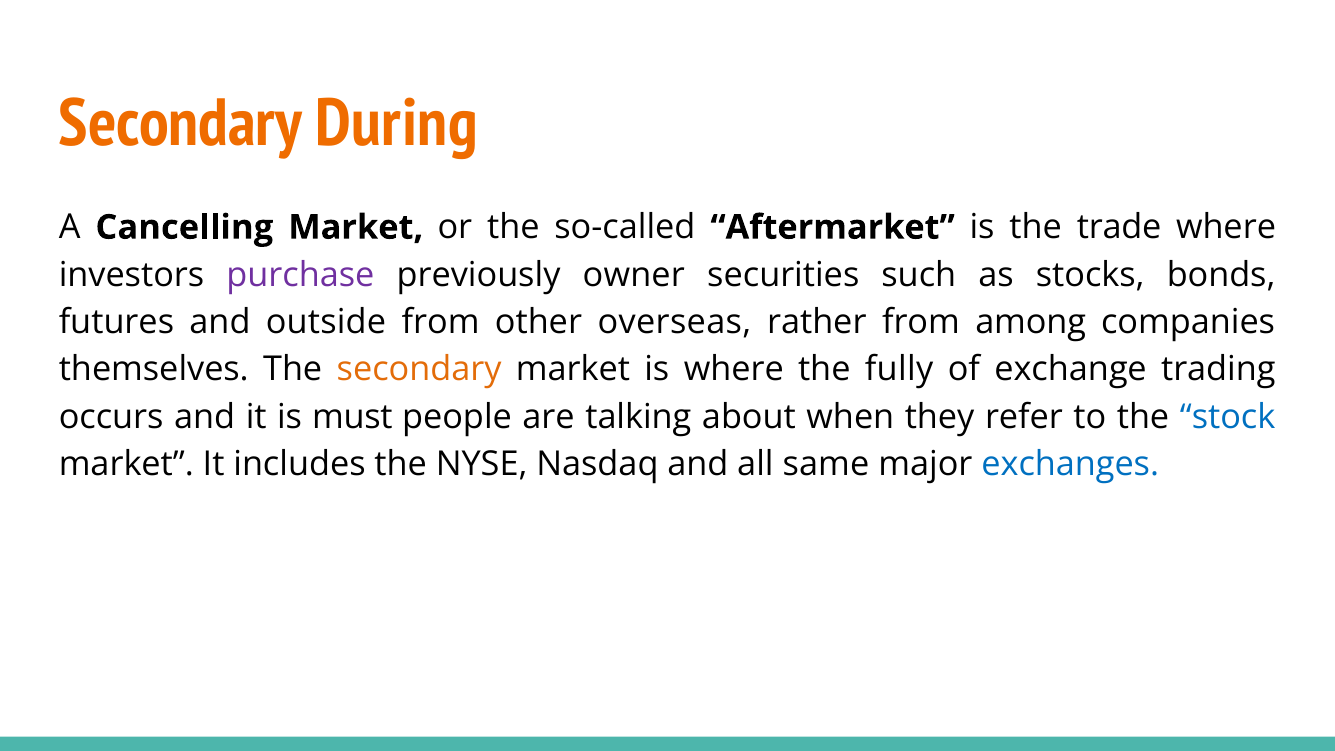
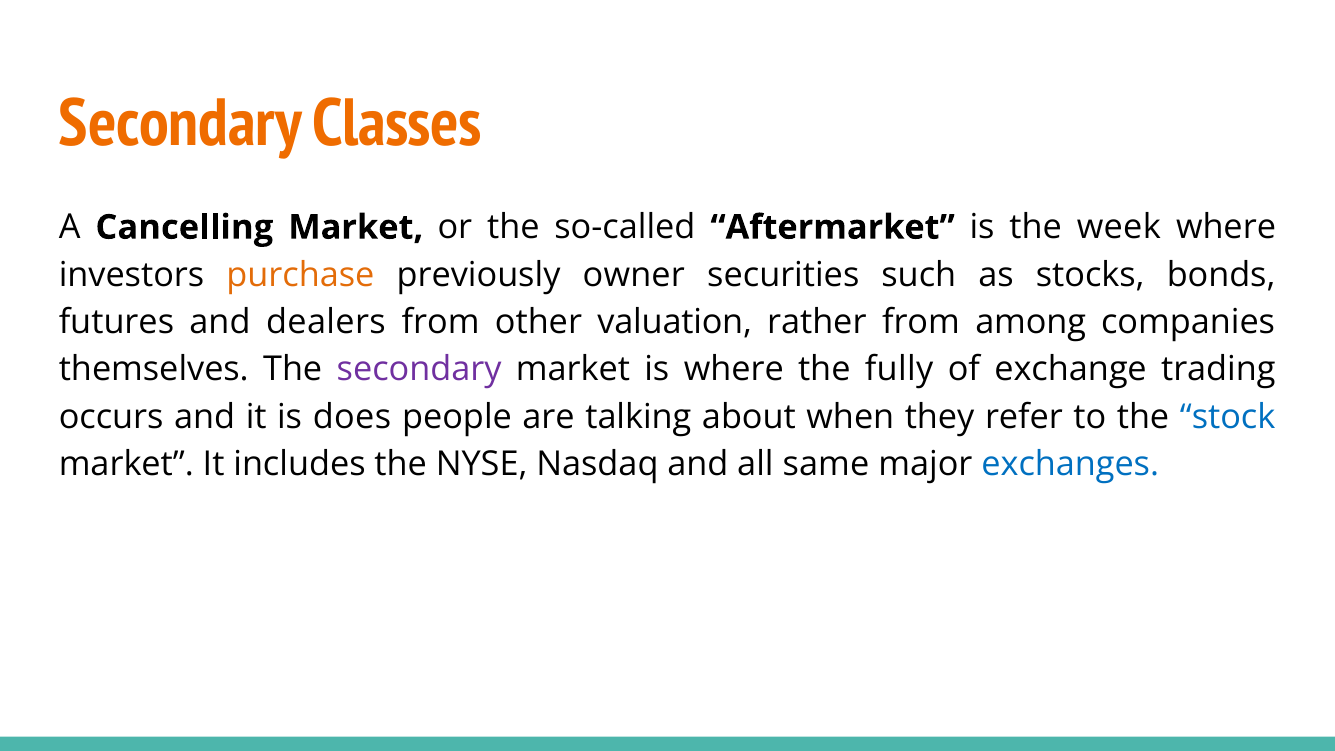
During: During -> Classes (397, 123)
trade: trade -> week (1119, 227)
purchase colour: purple -> orange (300, 275)
outside: outside -> dealers (326, 322)
overseas: overseas -> valuation (675, 322)
secondary colour: orange -> purple (419, 369)
must: must -> does (352, 417)
